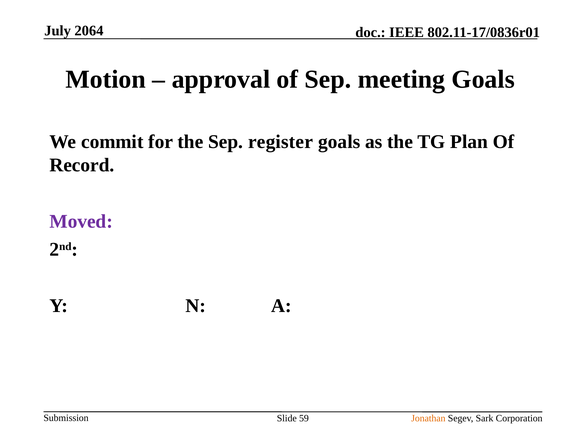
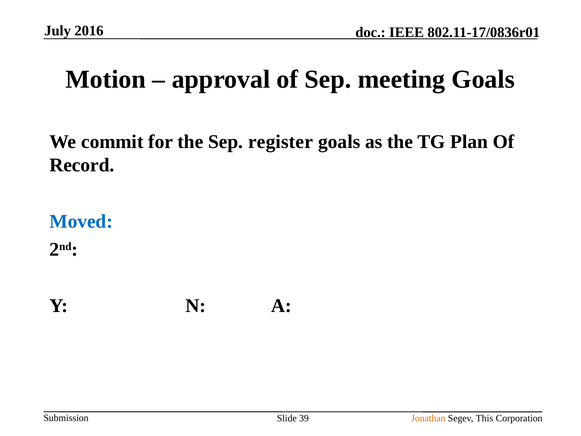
2064: 2064 -> 2016 (89, 31)
Moved colour: purple -> blue (81, 221)
59: 59 -> 39 (304, 418)
Sark: Sark -> This (485, 418)
